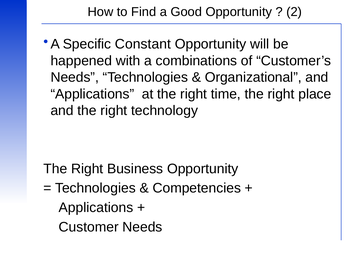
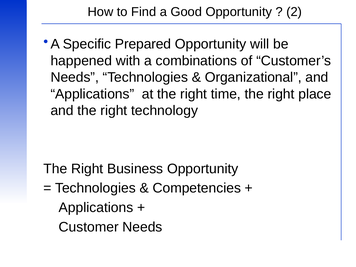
Constant: Constant -> Prepared (143, 44)
